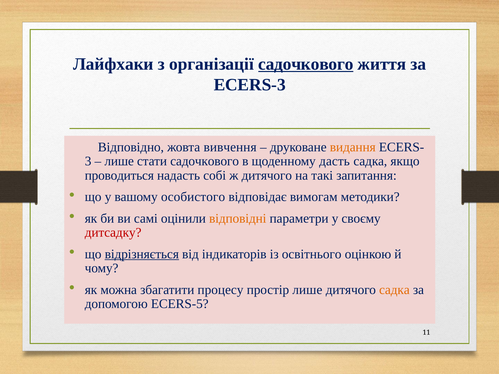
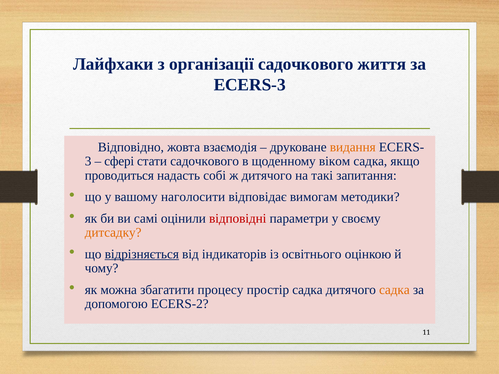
садочкового underline: present -> none (306, 64)
вивчення: вивчення -> взаємодія (230, 147)
лише: лише -> сфері (119, 161)
дасть: дасть -> віком (335, 161)
особистого: особистого -> наголосити (193, 197)
відповідні colour: orange -> red (238, 219)
дитсадку colour: red -> orange (113, 233)
простір лише: лише -> садка (307, 290)
ECERS-5: ECERS-5 -> ECERS-2 (180, 304)
